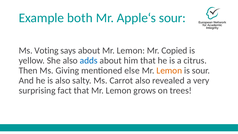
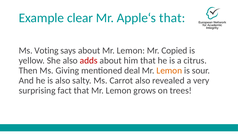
both: both -> clear (80, 18)
Apple‘s sour: sour -> that (172, 18)
adds colour: blue -> red (89, 60)
else: else -> deal (132, 70)
